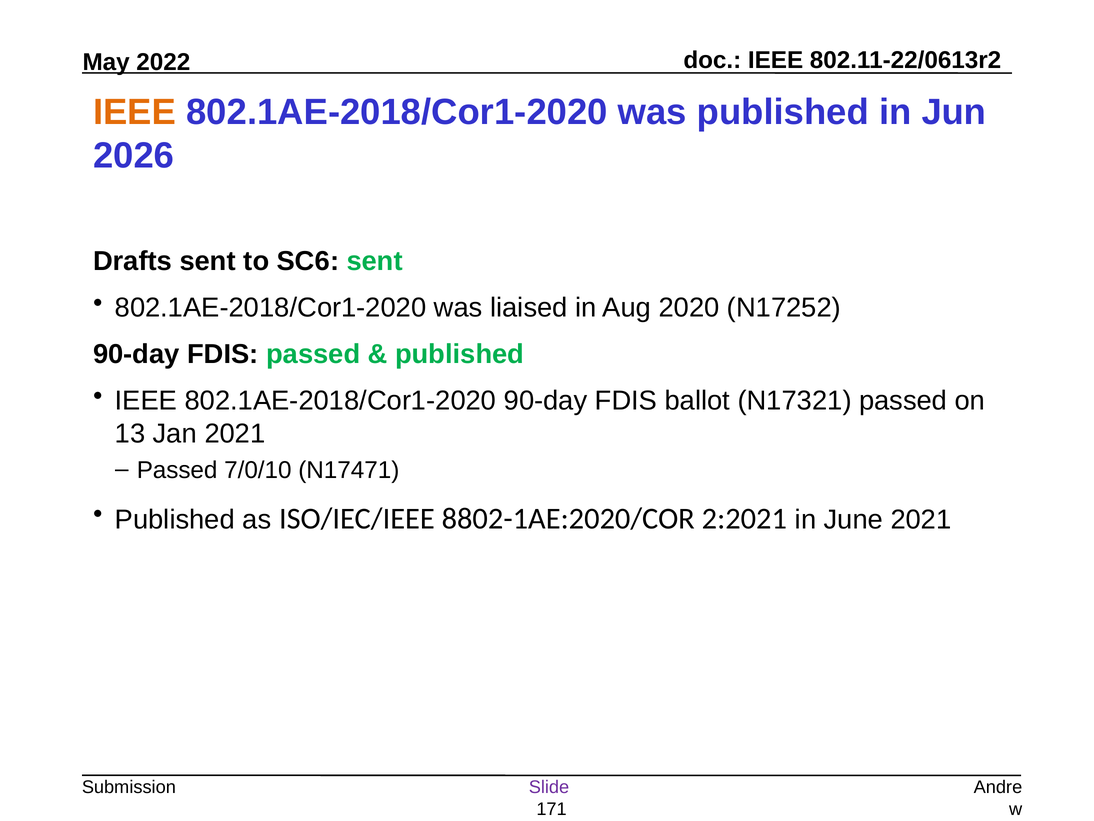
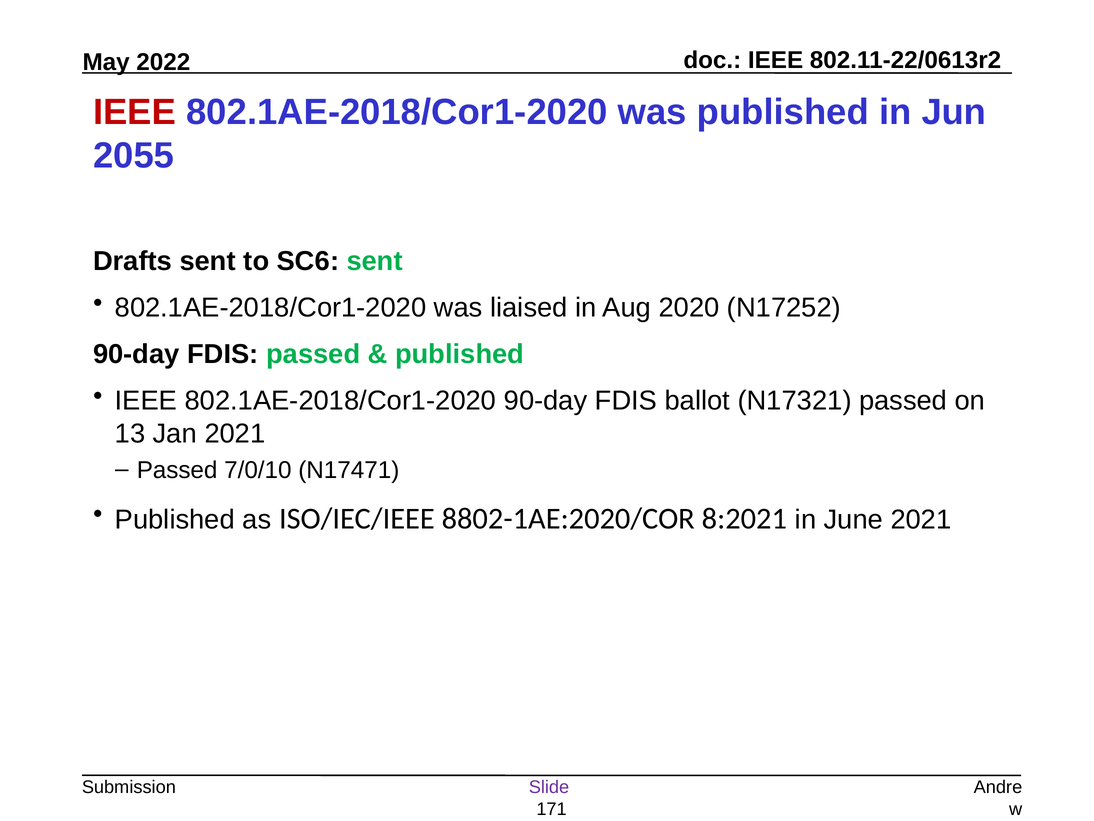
IEEE colour: orange -> red (135, 112)
2026: 2026 -> 2055 (134, 156)
2:2021: 2:2021 -> 8:2021 (744, 519)
